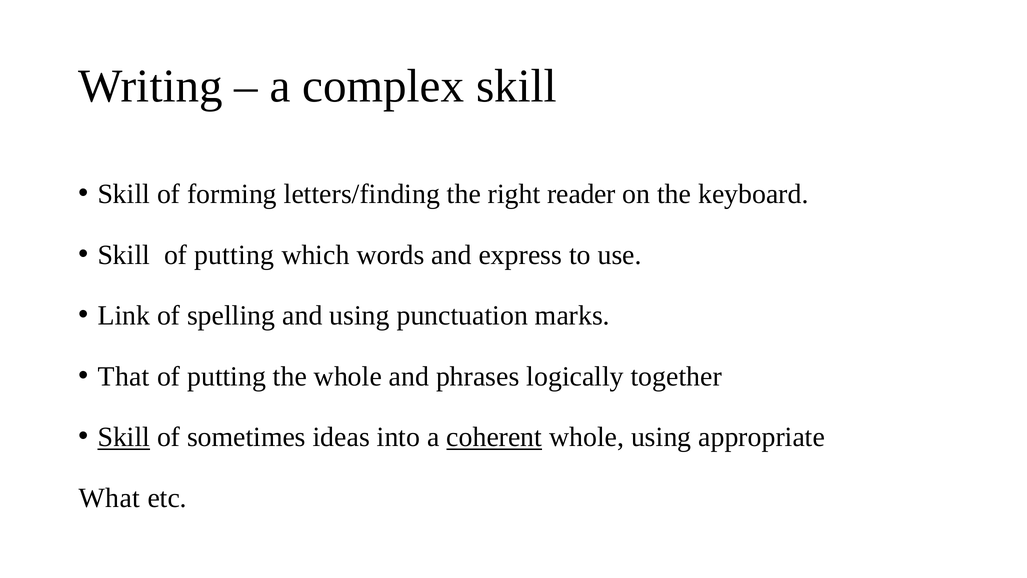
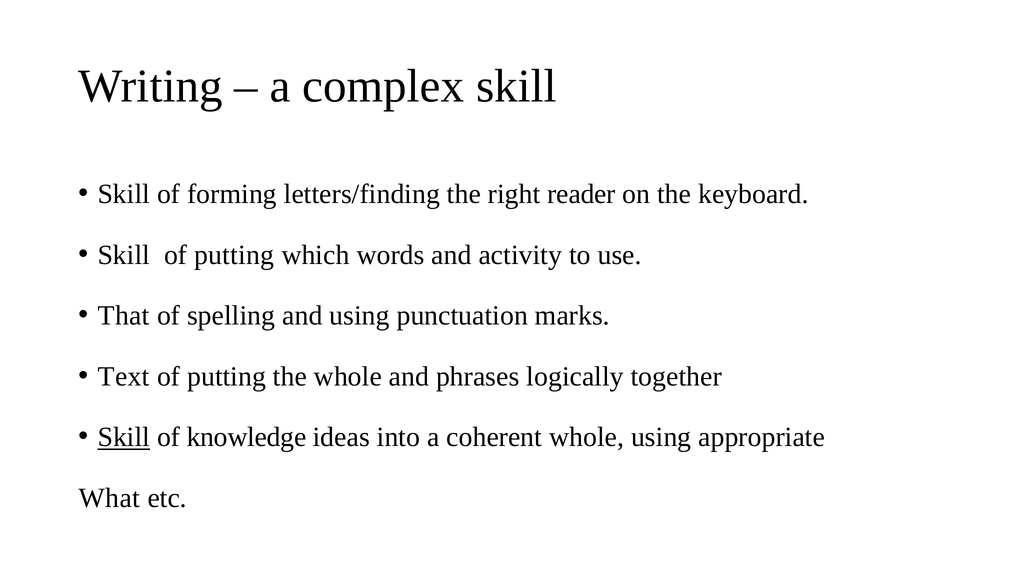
express: express -> activity (520, 255)
Link: Link -> That (124, 316)
That: That -> Text (124, 376)
sometimes: sometimes -> knowledge (247, 437)
coherent underline: present -> none (494, 437)
